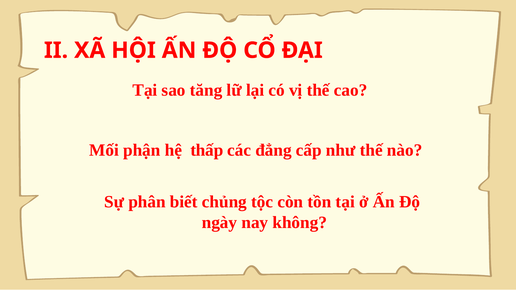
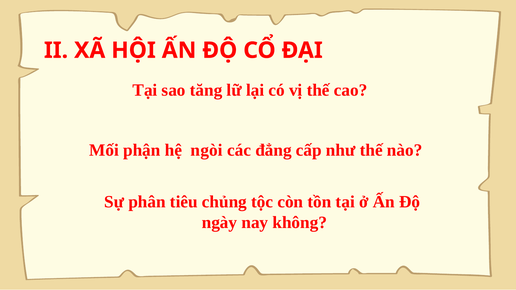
thấp: thấp -> ngòi (207, 150)
biết: biết -> tiêu (184, 202)
